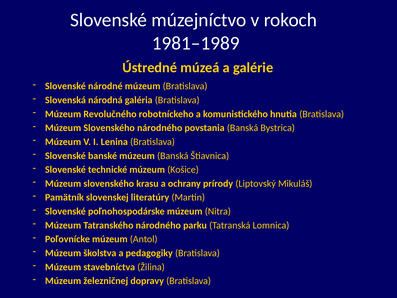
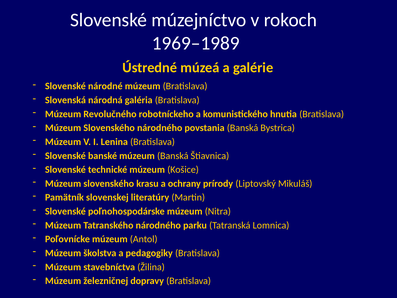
1981–1989: 1981–1989 -> 1969–1989 (196, 43)
